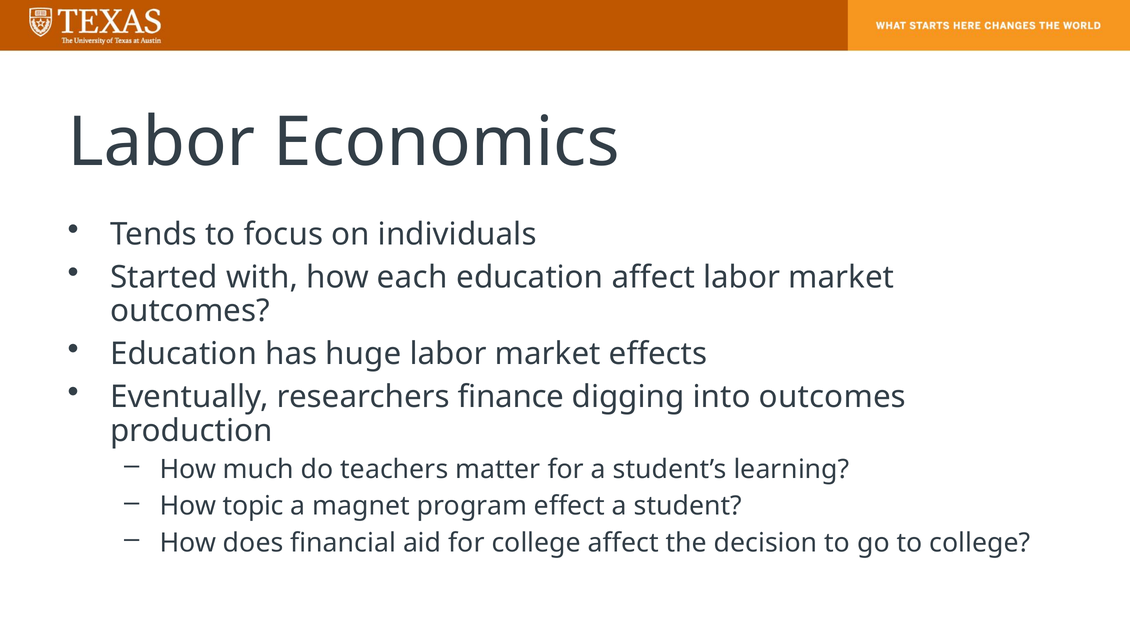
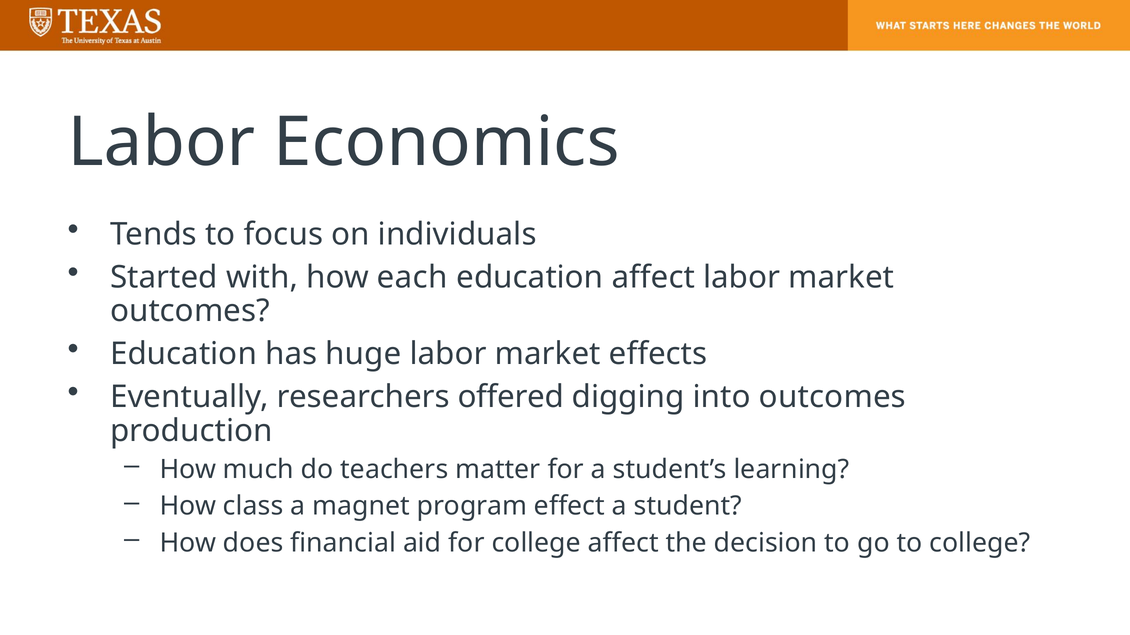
finance: finance -> offered (511, 397)
topic: topic -> class (253, 507)
